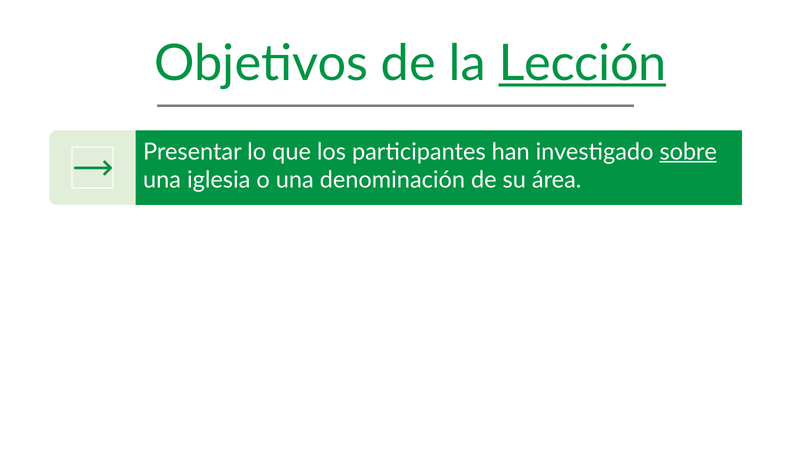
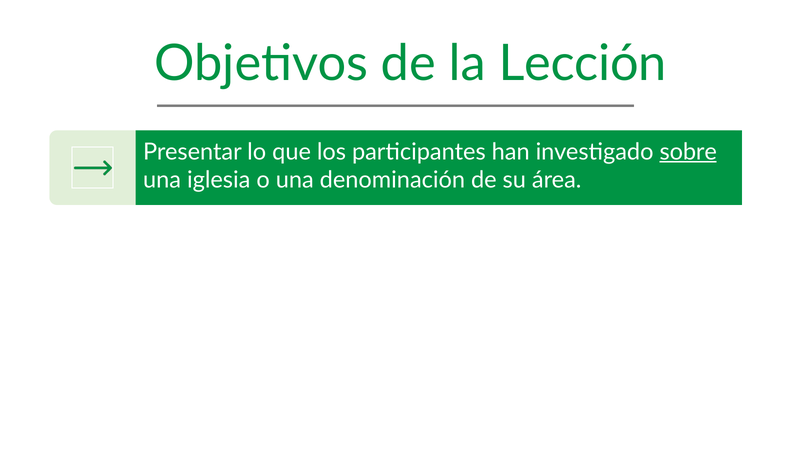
Lección underline: present -> none (583, 64)
